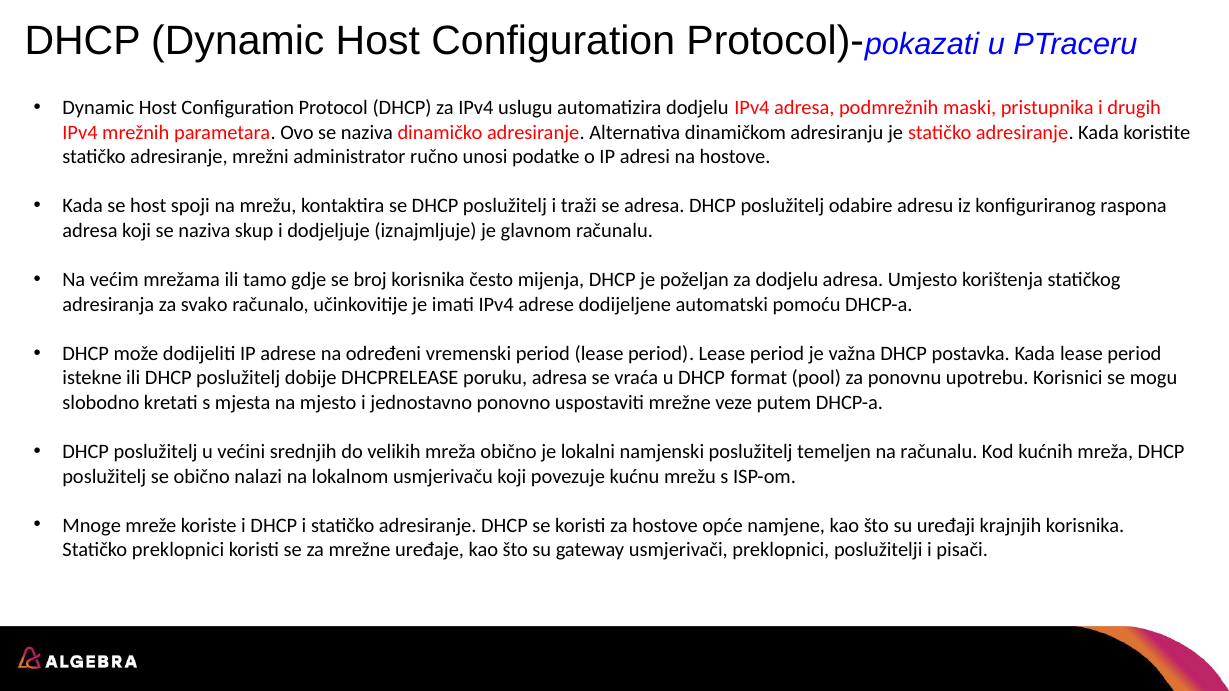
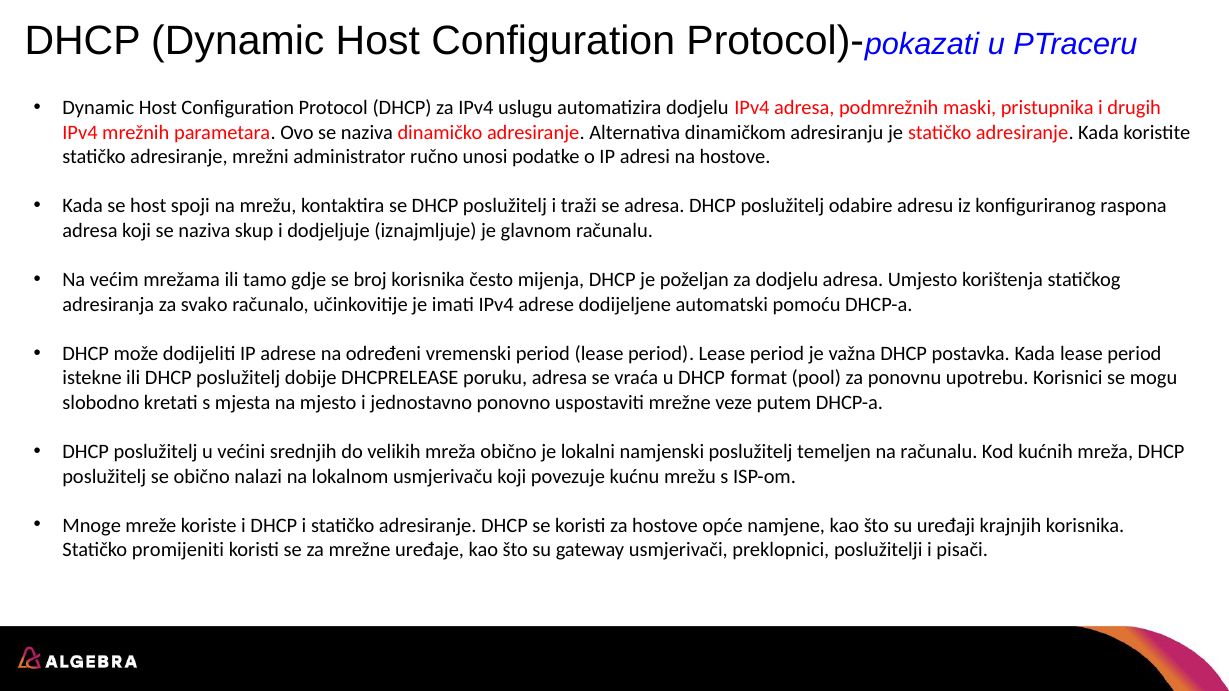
Statičko preklopnici: preklopnici -> promijeniti (178, 550)
